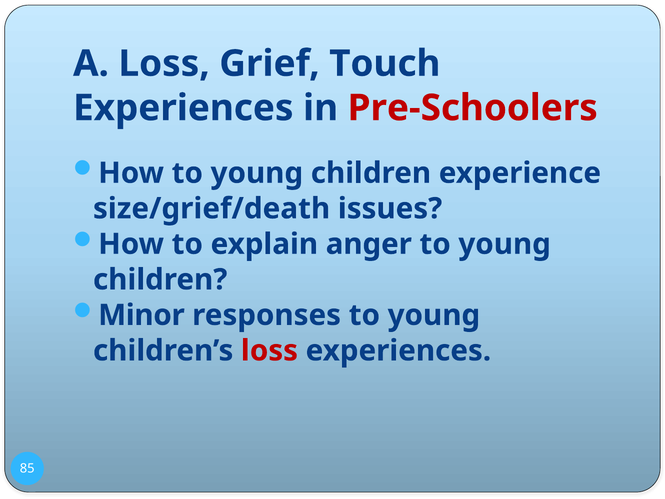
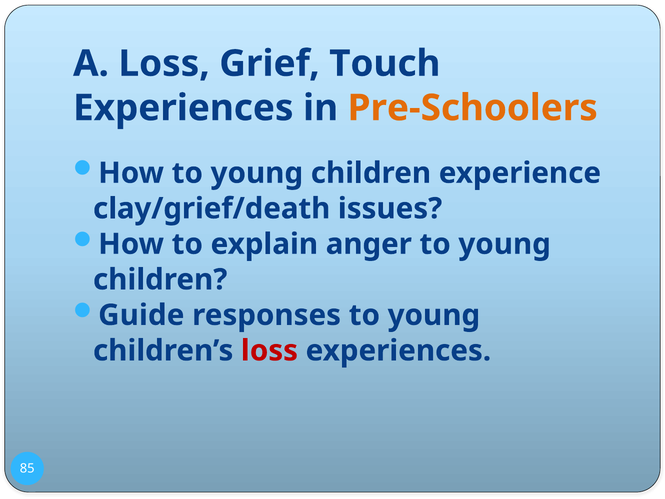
Pre-Schoolers colour: red -> orange (473, 108)
size/grief/death: size/grief/death -> clay/grief/death (212, 208)
Minor: Minor -> Guide (141, 315)
